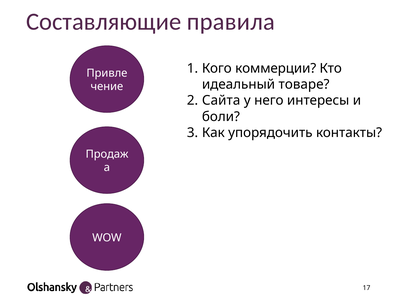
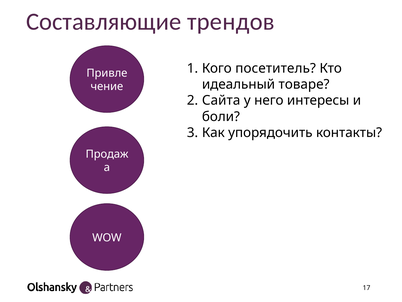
правила: правила -> трендов (231, 22)
коммерции: коммерции -> посетитель (276, 68)
